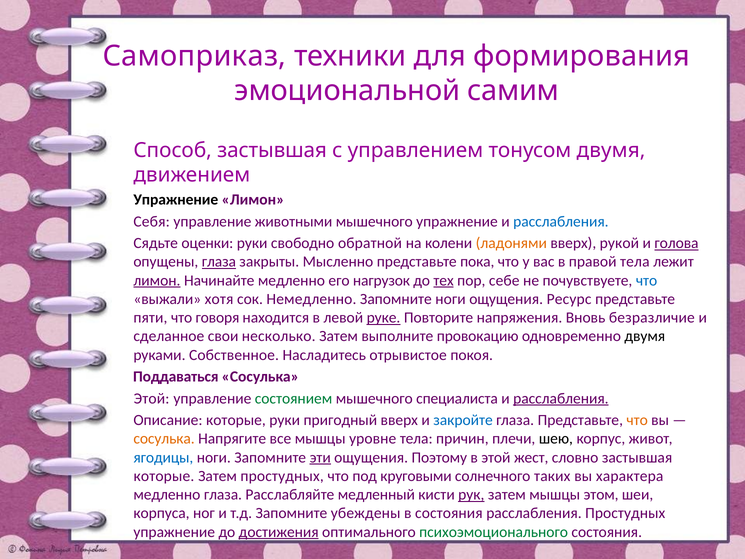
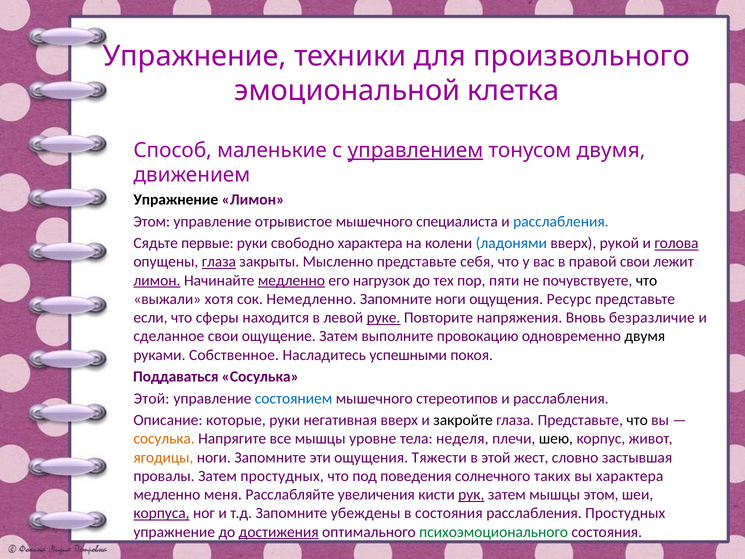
Самоприказ: Самоприказ -> Упражнение (195, 56)
формирования: формирования -> произвольного (582, 56)
самим: самим -> клетка (513, 91)
Способ застывшая: застывшая -> маленькие (272, 150)
управлением underline: none -> present (415, 150)
Себя: Себя -> Этом (152, 221)
животными: животными -> отрывистое (294, 221)
мышечного упражнение: упражнение -> специалиста (457, 221)
оценки: оценки -> первые (207, 243)
свободно обратной: обратной -> характера (370, 243)
ладонями colour: orange -> blue (511, 243)
пока: пока -> себя (477, 262)
правой тела: тела -> свои (635, 262)
медленно underline: none -> present (291, 280)
тех underline: present -> none (444, 280)
себе: себе -> пяти (504, 280)
что colour: blue -> black (647, 280)
пяти: пяти -> если (150, 318)
говоря: говоря -> сферы (217, 318)
несколько: несколько -> ощущение (279, 336)
отрывистое: отрывистое -> успешными (408, 355)
состоянием colour: green -> blue (294, 398)
специалиста: специалиста -> стереотипов (457, 398)
расслабления underline: present -> none (561, 398)
пригодный: пригодный -> негативная (340, 420)
закройте colour: blue -> black (463, 420)
что colour: orange -> black (637, 420)
причин: причин -> неделя (462, 439)
ягодицы colour: blue -> orange (163, 457)
эти underline: present -> none (320, 457)
Поэтому: Поэтому -> Тяжести (439, 457)
которые: которые -> провалы (164, 476)
круговыми: круговыми -> поведения (416, 476)
медленно глаза: глаза -> меня (223, 494)
медленный: медленный -> увеличения (376, 494)
корпуса underline: none -> present (161, 513)
